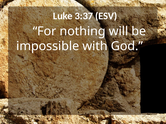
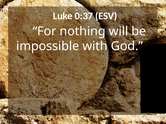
3:37: 3:37 -> 0:37 (84, 16)
